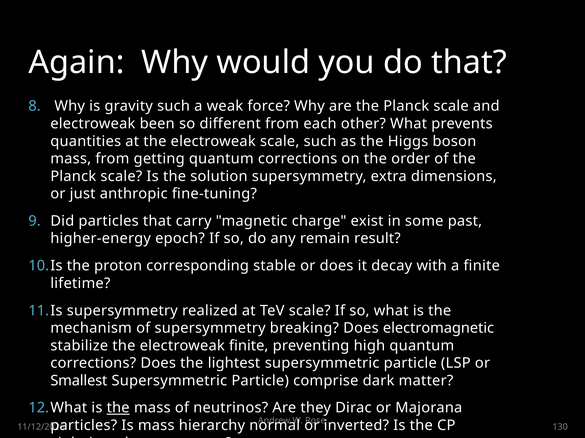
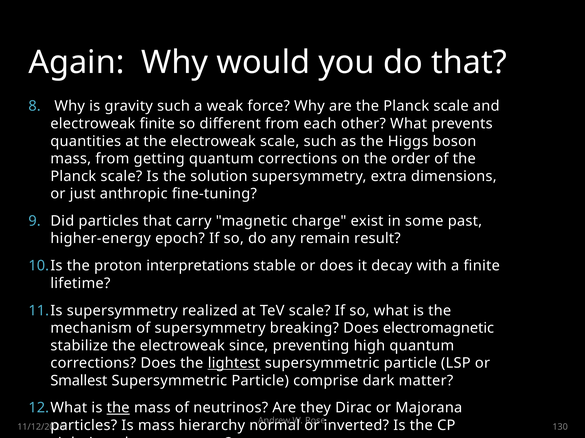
electroweak been: been -> finite (157, 124)
corresponding: corresponding -> interpretations (198, 266)
electroweak finite: finite -> since (249, 346)
lightest underline: none -> present (234, 364)
